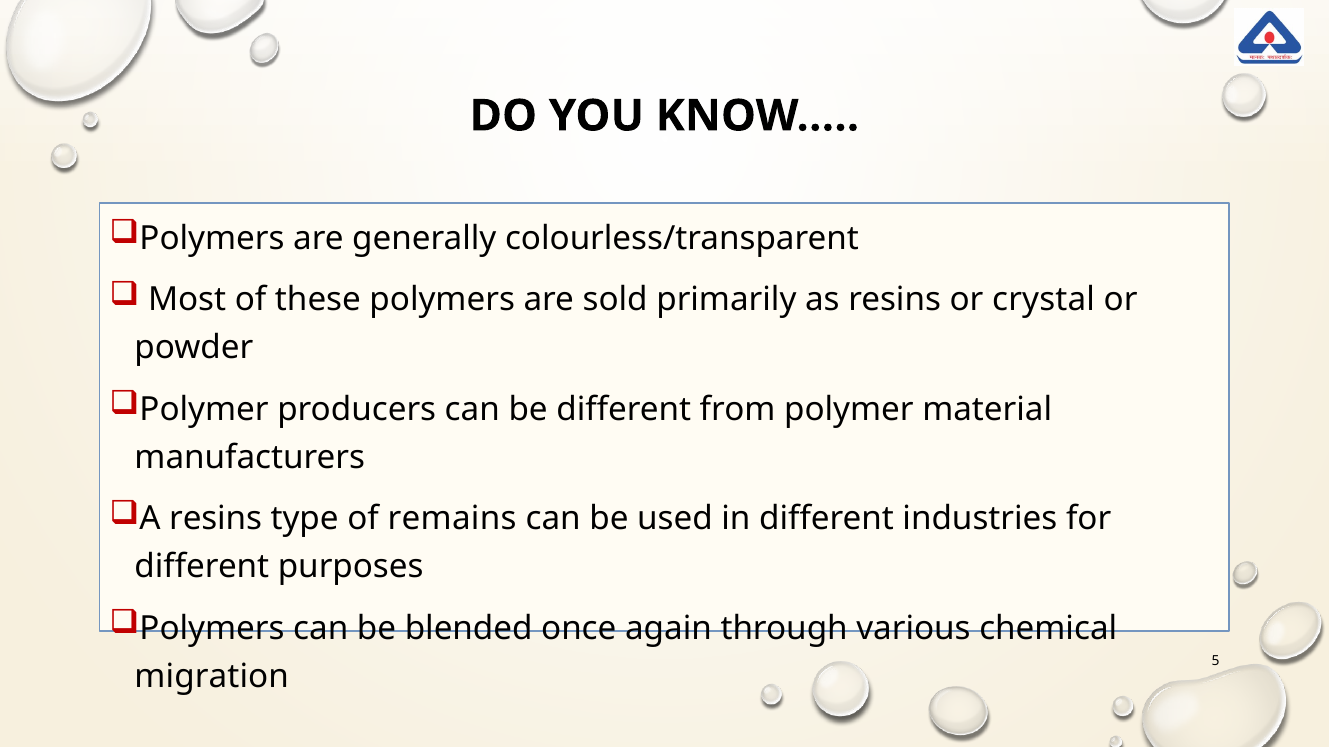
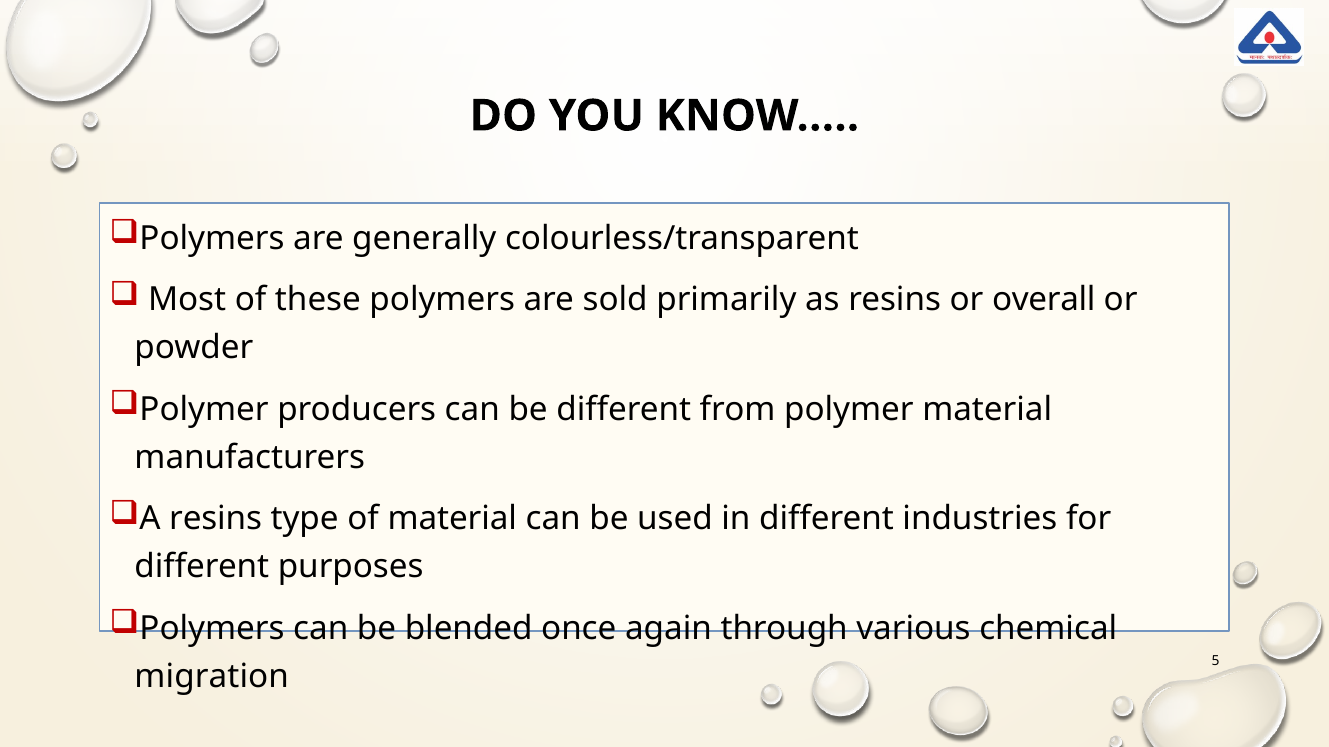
crystal: crystal -> overall (1044, 300)
of remains: remains -> material (452, 519)
